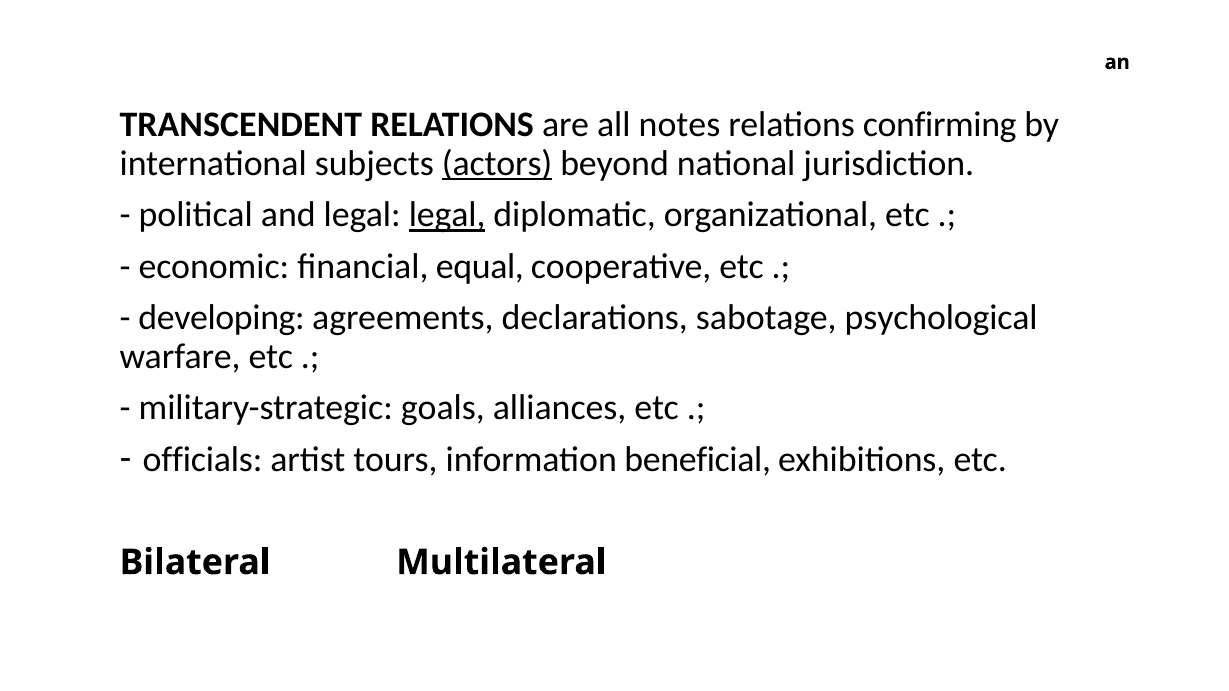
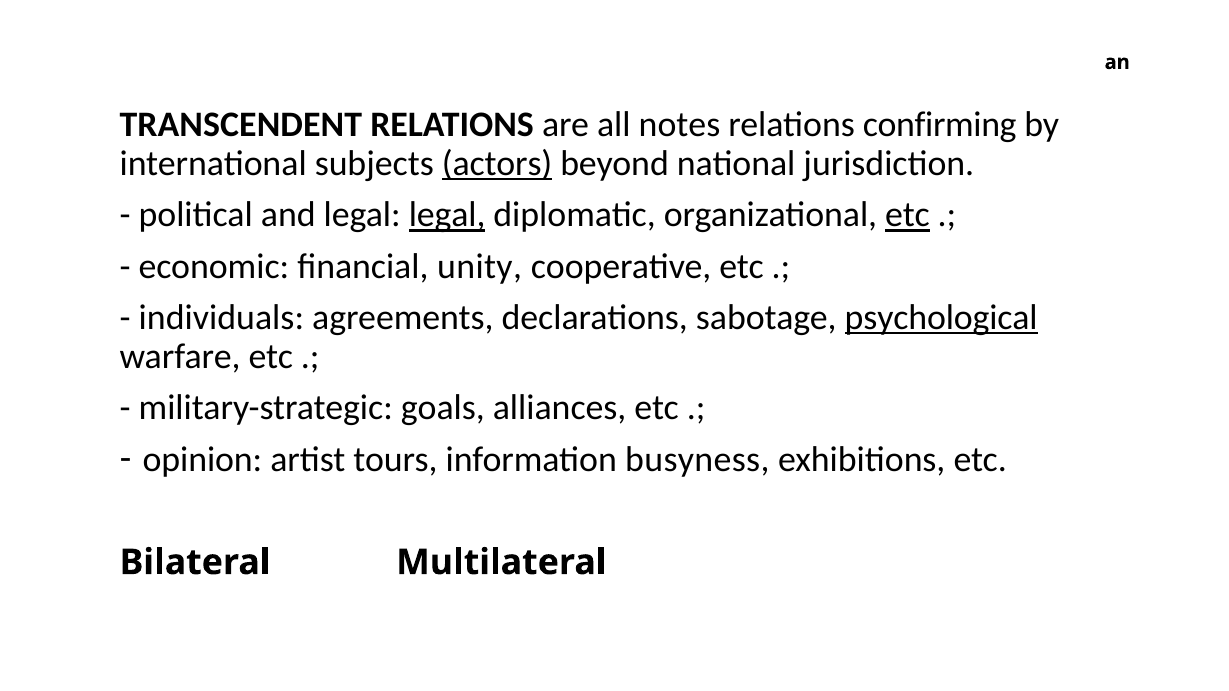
etc underline: none -> present (907, 215)
equal: equal -> unity (480, 267)
developing: developing -> individuals (221, 318)
psychological underline: none -> present (941, 318)
officials: officials -> opinion (202, 460)
beneficial: beneficial -> busyness (697, 460)
